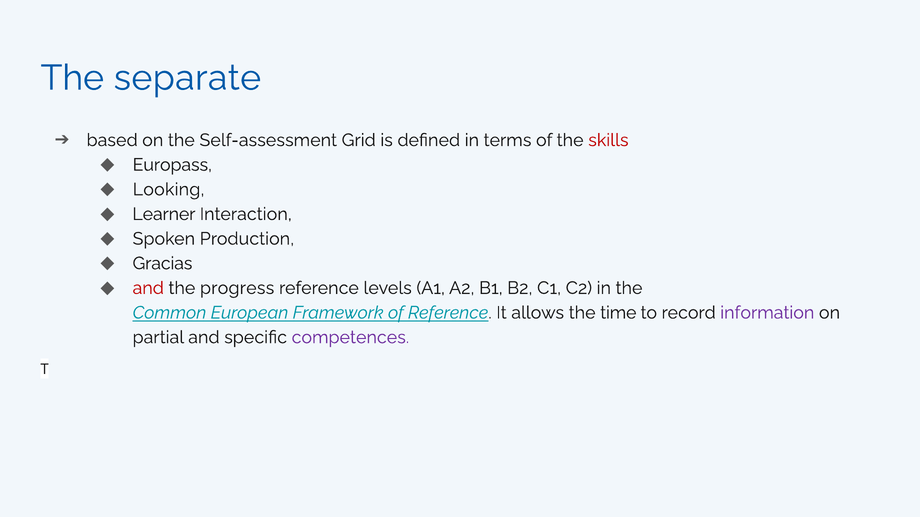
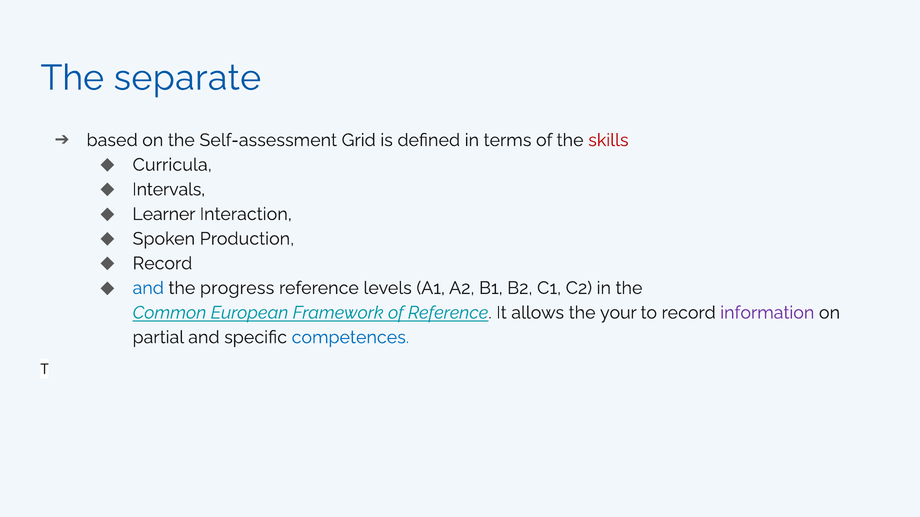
Europass: Europass -> Curricula (172, 165)
Looking: Looking -> Intervals (169, 190)
Gracias: Gracias -> Record (162, 264)
and colour: red -> blue (148, 288)
time: time -> your (618, 313)
competences colour: purple -> blue (350, 338)
